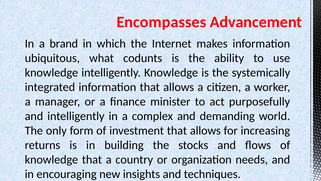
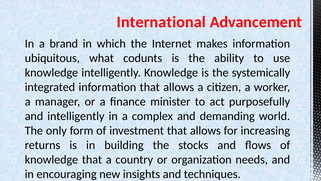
Encompasses: Encompasses -> International (161, 22)
